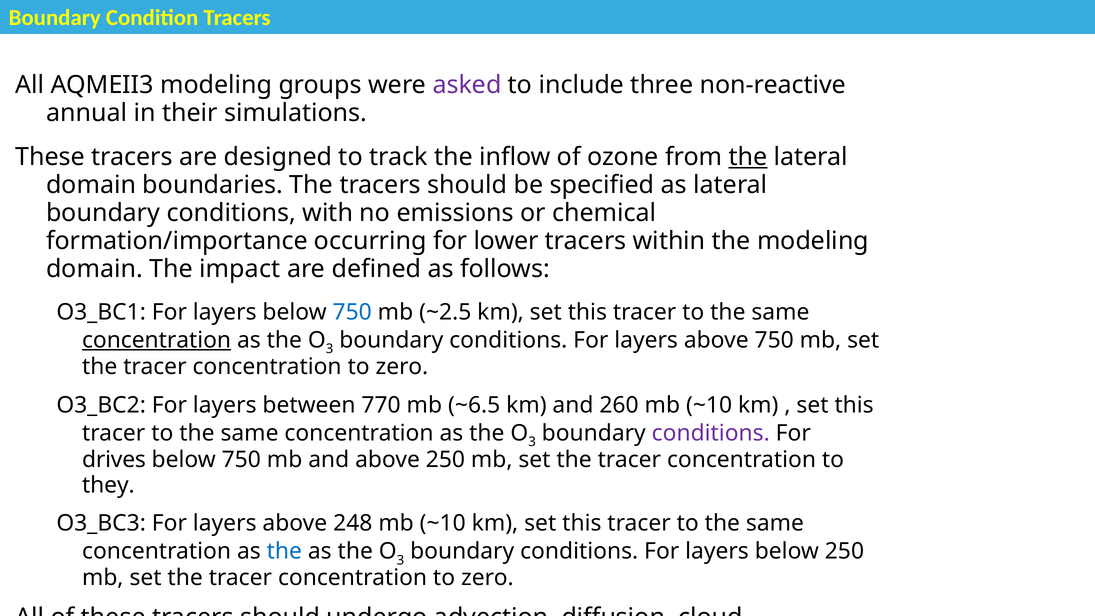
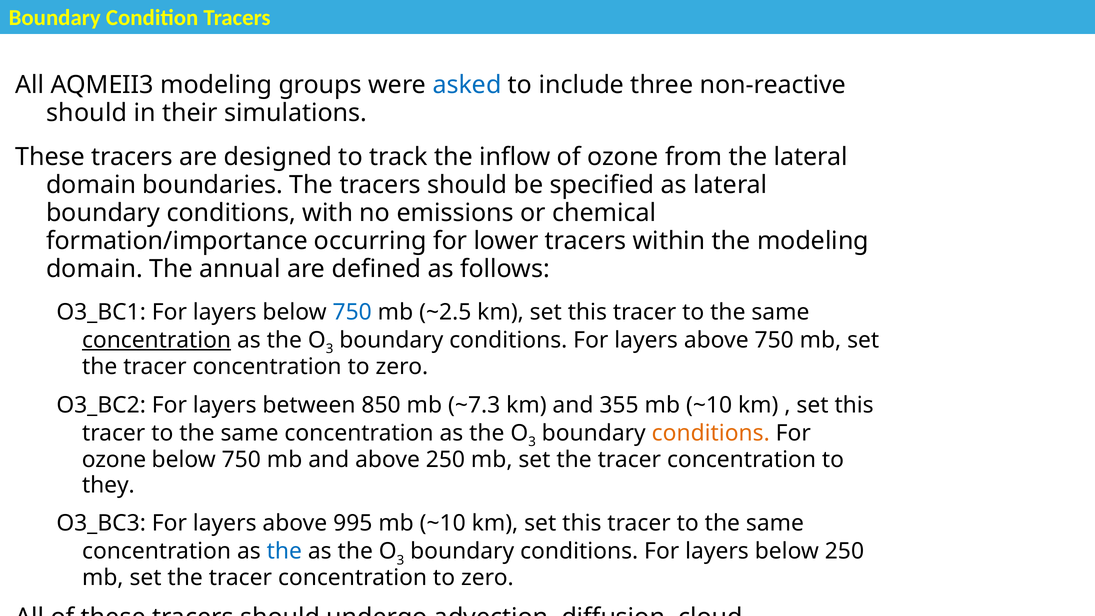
asked colour: purple -> blue (467, 85)
annual: annual -> should (87, 113)
the underline: present -> none (748, 157)
impact: impact -> annual (240, 269)
770: 770 -> 850 (381, 405)
~6.5: ~6.5 -> ~7.3 (474, 405)
260: 260 -> 355 (619, 405)
conditions colour: purple -> orange (711, 433)
drives: drives -> ozone (114, 459)
248: 248 -> 995 (353, 523)
